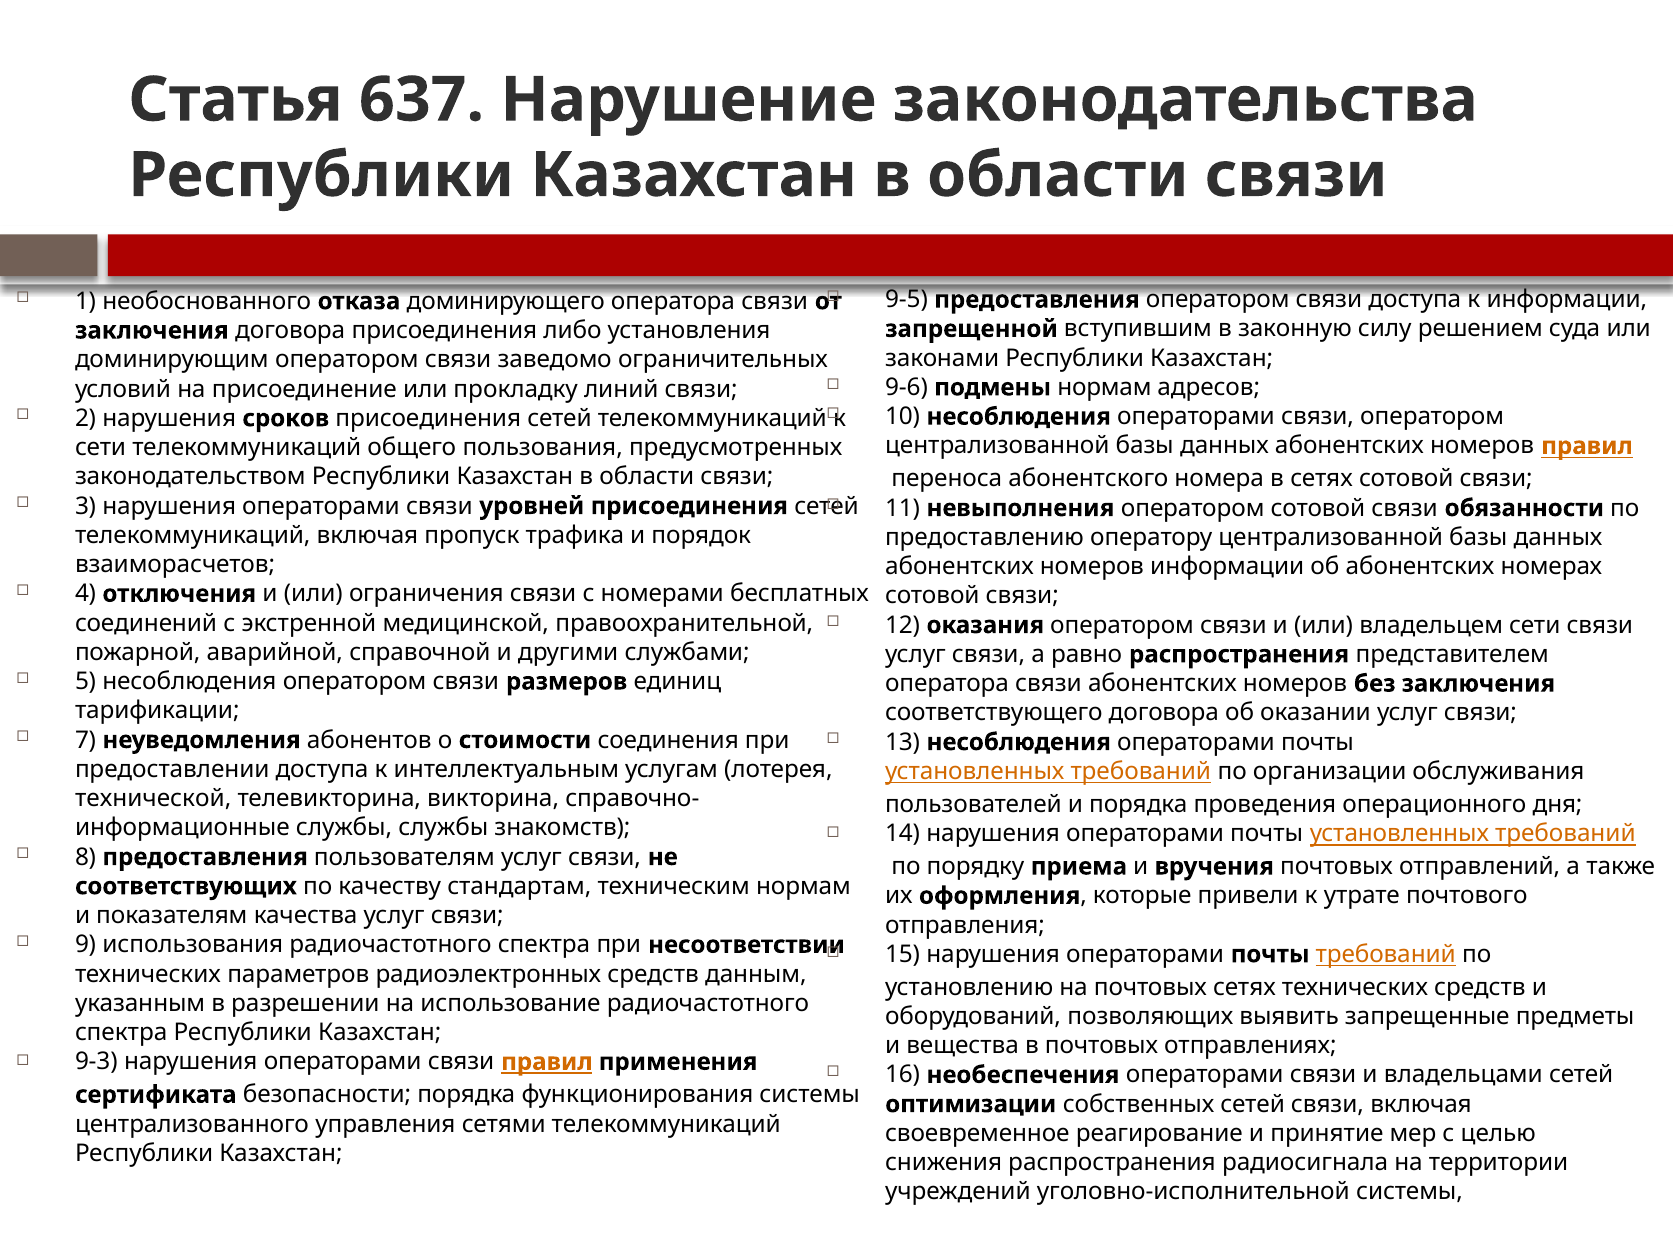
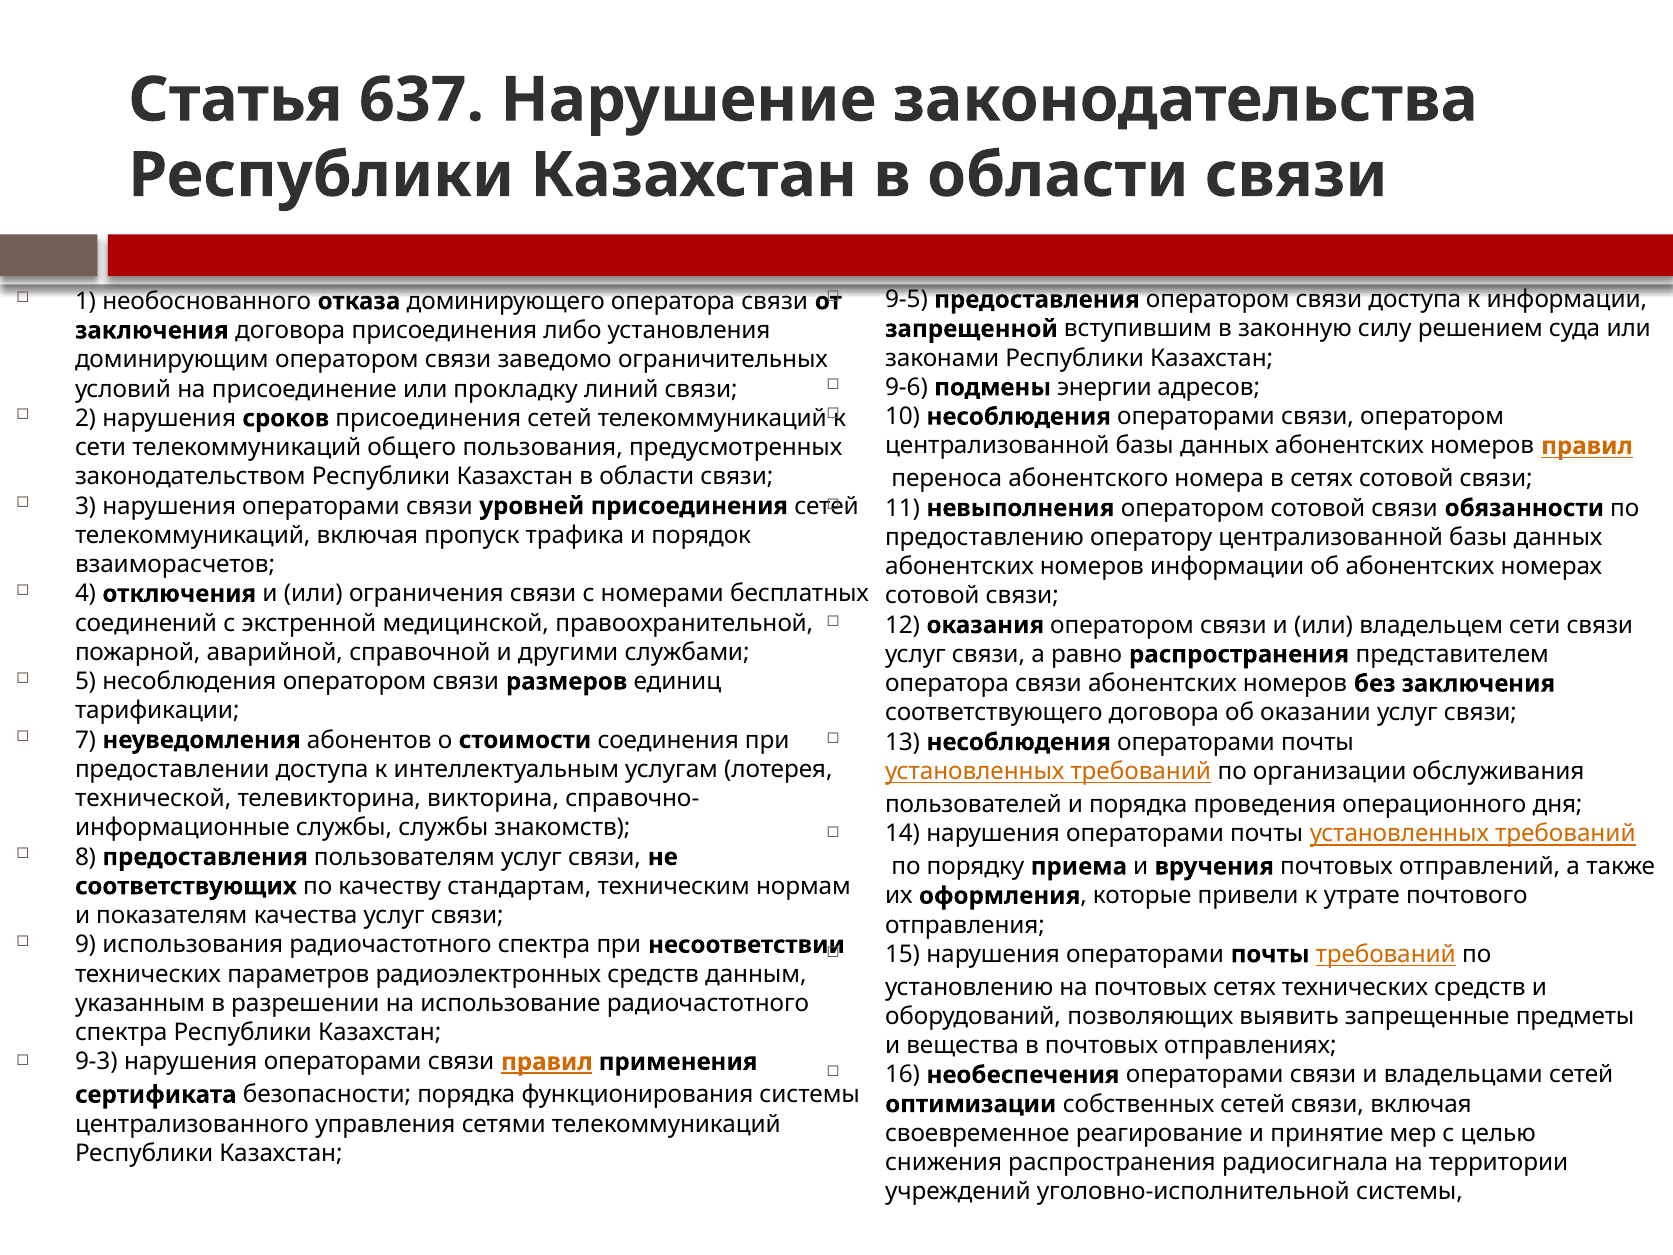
подмены нормам: нормам -> энергии (1104, 387)
